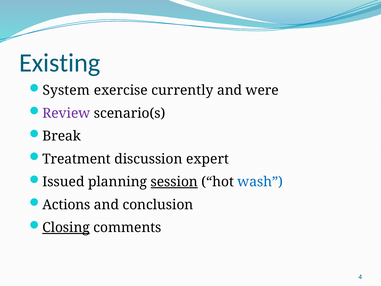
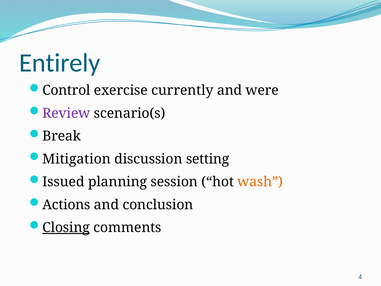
Existing: Existing -> Entirely (60, 63)
System: System -> Control (66, 90)
Treatment: Treatment -> Mitigation (76, 159)
expert: expert -> setting (208, 159)
session underline: present -> none (174, 182)
wash colour: blue -> orange (260, 182)
